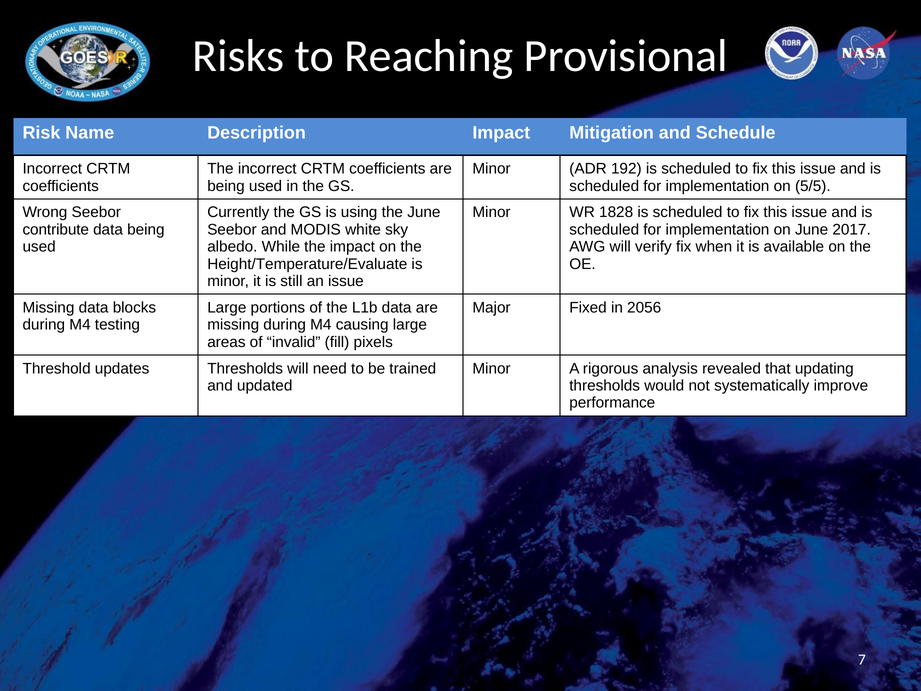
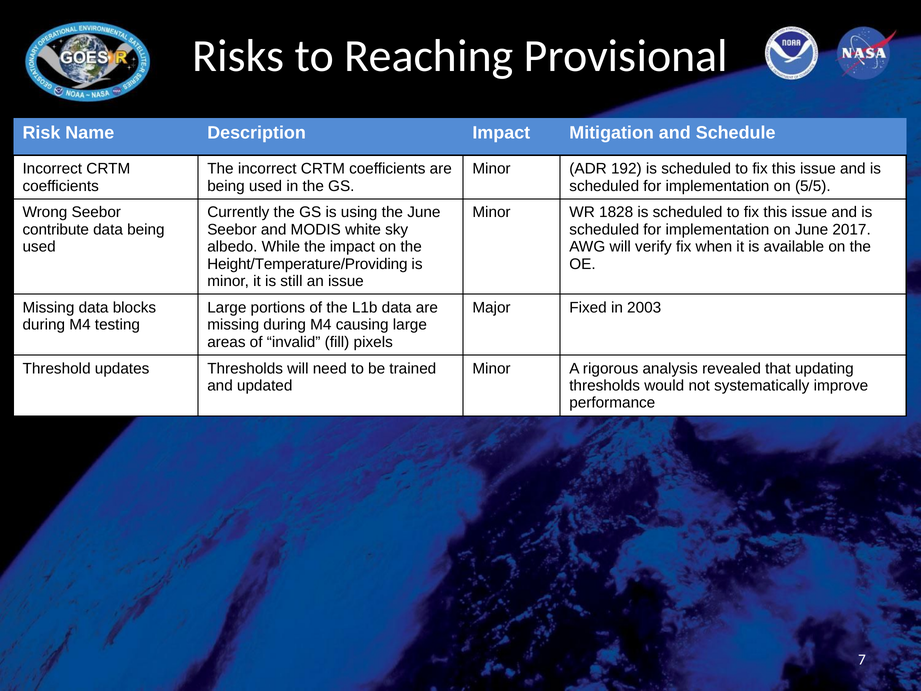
Height/Temperature/Evaluate: Height/Temperature/Evaluate -> Height/Temperature/Providing (307, 264)
2056: 2056 -> 2003 (644, 308)
